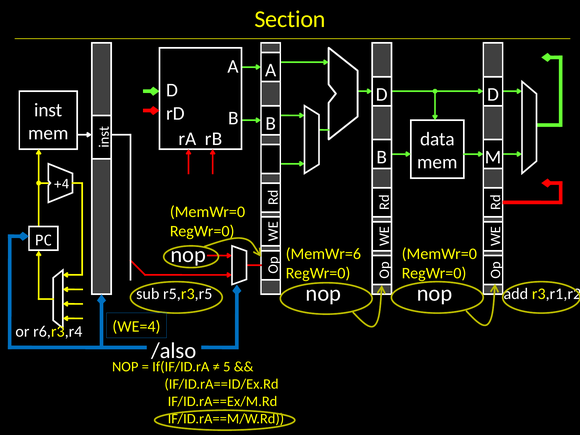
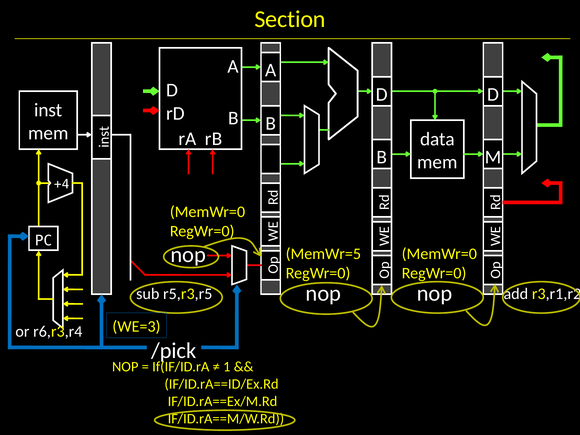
MemWr=6: MemWr=6 -> MemWr=5 (323, 254)
WE=4: WE=4 -> WE=3 (136, 327)
/also: /also -> /pick (174, 351)
5: 5 -> 1 (227, 367)
